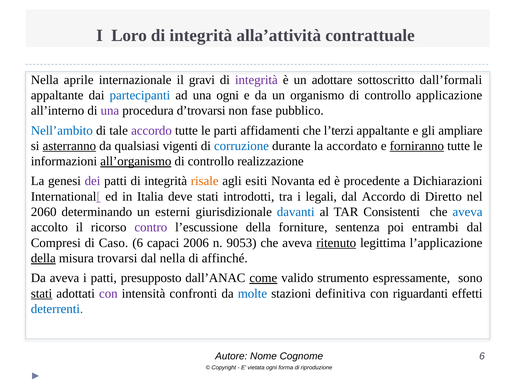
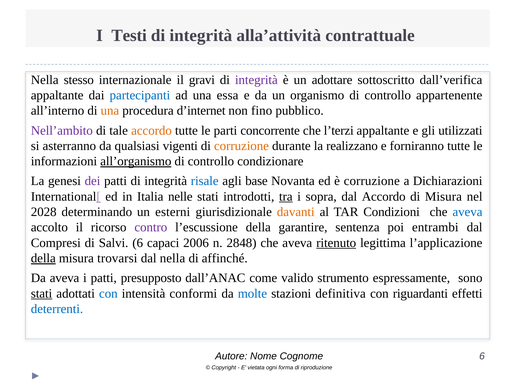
Loro: Loro -> Testi (129, 35)
aprile: aprile -> stesso (79, 80)
dall’formali: dall’formali -> dall’verifica (451, 80)
una ogni: ogni -> essa (228, 95)
applicazione: applicazione -> appartenente (449, 95)
una colour: purple -> orange (110, 111)
d’trovarsi: d’trovarsi -> d’internet (201, 111)
fase: fase -> fino (262, 111)
Nell’ambito colour: blue -> purple (62, 130)
accordo colour: purple -> orange (152, 130)
affidamenti: affidamenti -> concorrente (270, 130)
ampliare: ampliare -> utilizzati (460, 130)
asterranno underline: present -> none (69, 146)
corruzione colour: blue -> orange (241, 146)
accordato: accordato -> realizzano (352, 146)
forniranno underline: present -> none (417, 146)
realizzazione: realizzazione -> condizionare (270, 161)
risale colour: orange -> blue (205, 181)
esiti: esiti -> base (256, 181)
è procedente: procedente -> corruzione (372, 181)
deve: deve -> nelle (180, 196)
tra underline: none -> present (286, 196)
legali: legali -> sopra (321, 196)
di Diretto: Diretto -> Misura (443, 196)
2060: 2060 -> 2028 (44, 212)
davanti colour: blue -> orange (296, 212)
Consistenti: Consistenti -> Condizioni (392, 212)
forniture: forniture -> garantire (303, 227)
Caso: Caso -> Salvi (114, 242)
9053: 9053 -> 2848 (241, 242)
come underline: present -> none (263, 278)
con colour: purple -> blue (108, 293)
confronti: confronti -> conformi (193, 293)
